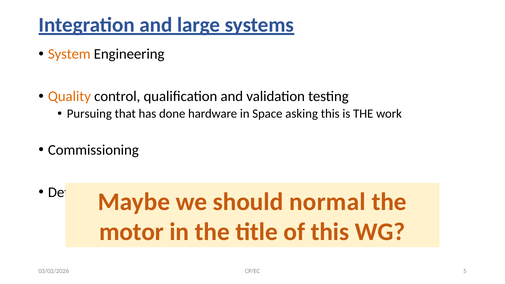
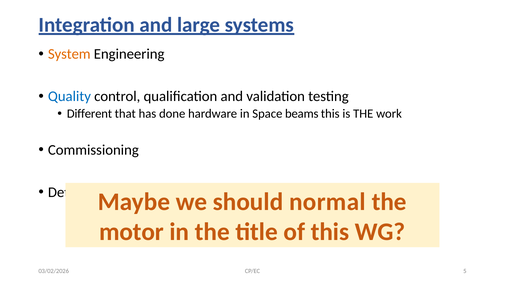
Quality colour: orange -> blue (69, 96)
Pursuing: Pursuing -> Different (89, 114)
asking: asking -> beams (302, 114)
